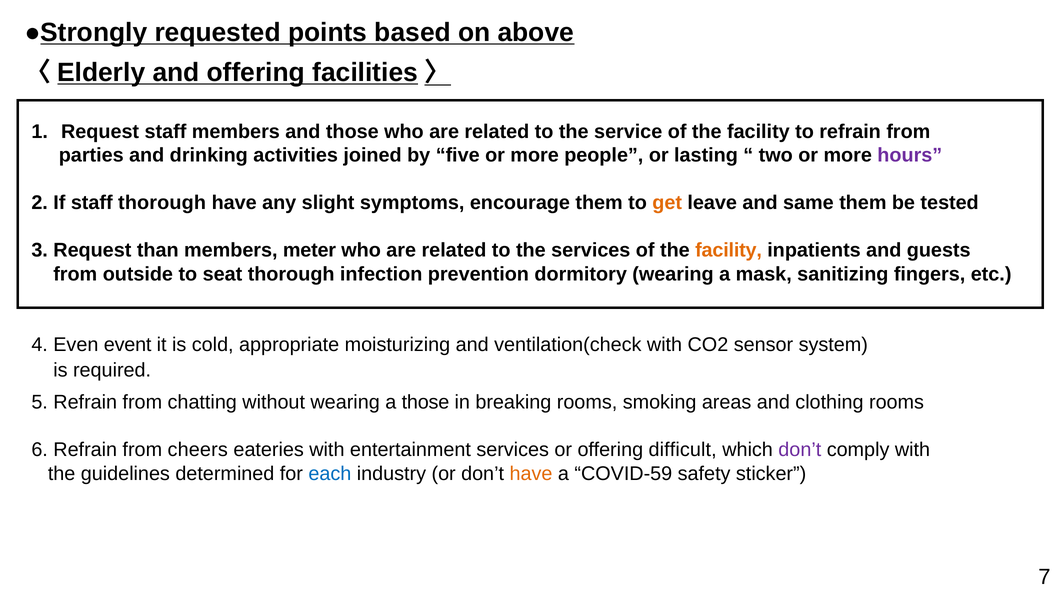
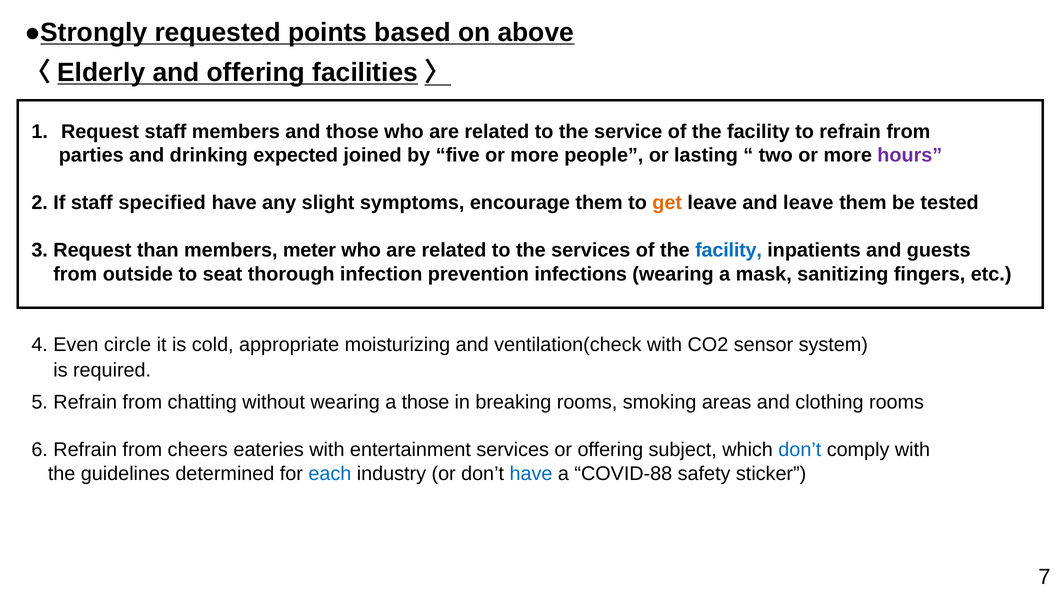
activities: activities -> expected (296, 155)
staff thorough: thorough -> specified (162, 203)
and same: same -> leave (808, 203)
facility colour: orange -> blue (729, 250)
dormitory: dormitory -> infections (581, 274)
event: event -> circle (127, 345)
difficult: difficult -> subject (683, 450)
don’t colour: purple -> blue (800, 450)
have colour: orange -> blue (531, 473)
COVID-59: COVID-59 -> COVID-88 (623, 473)
